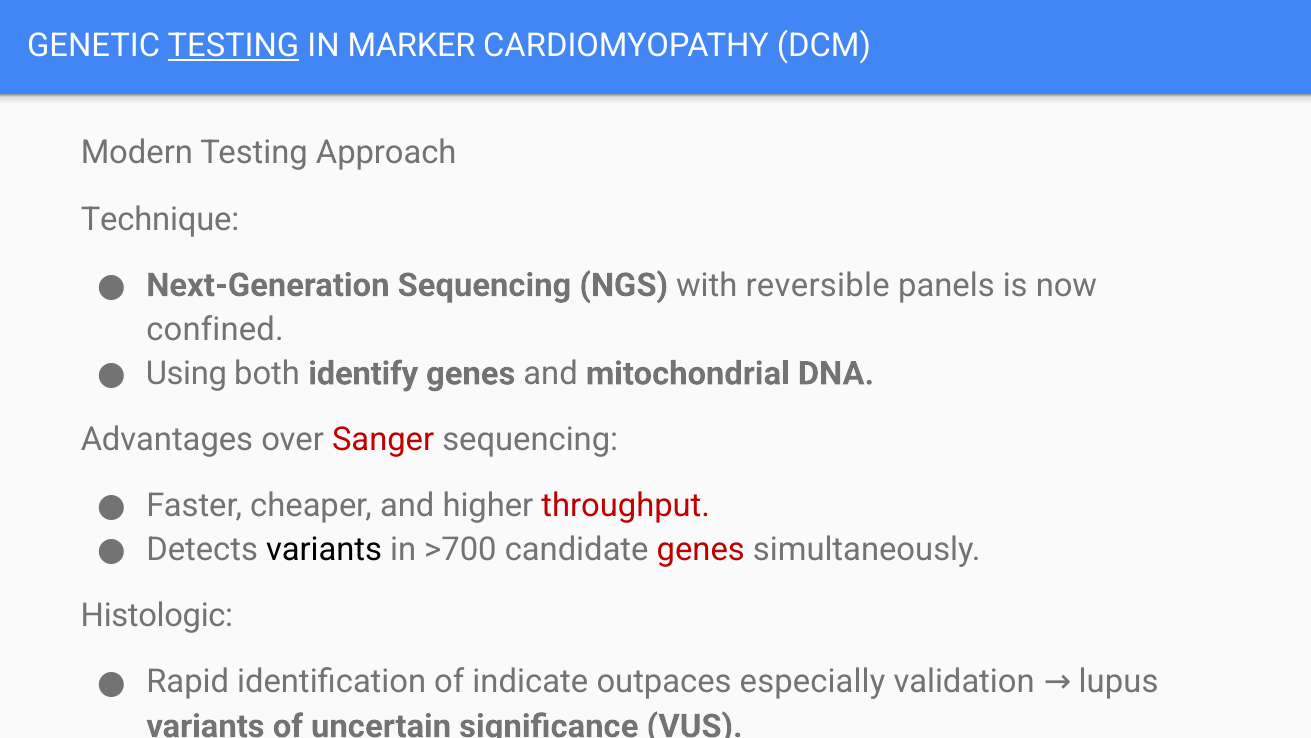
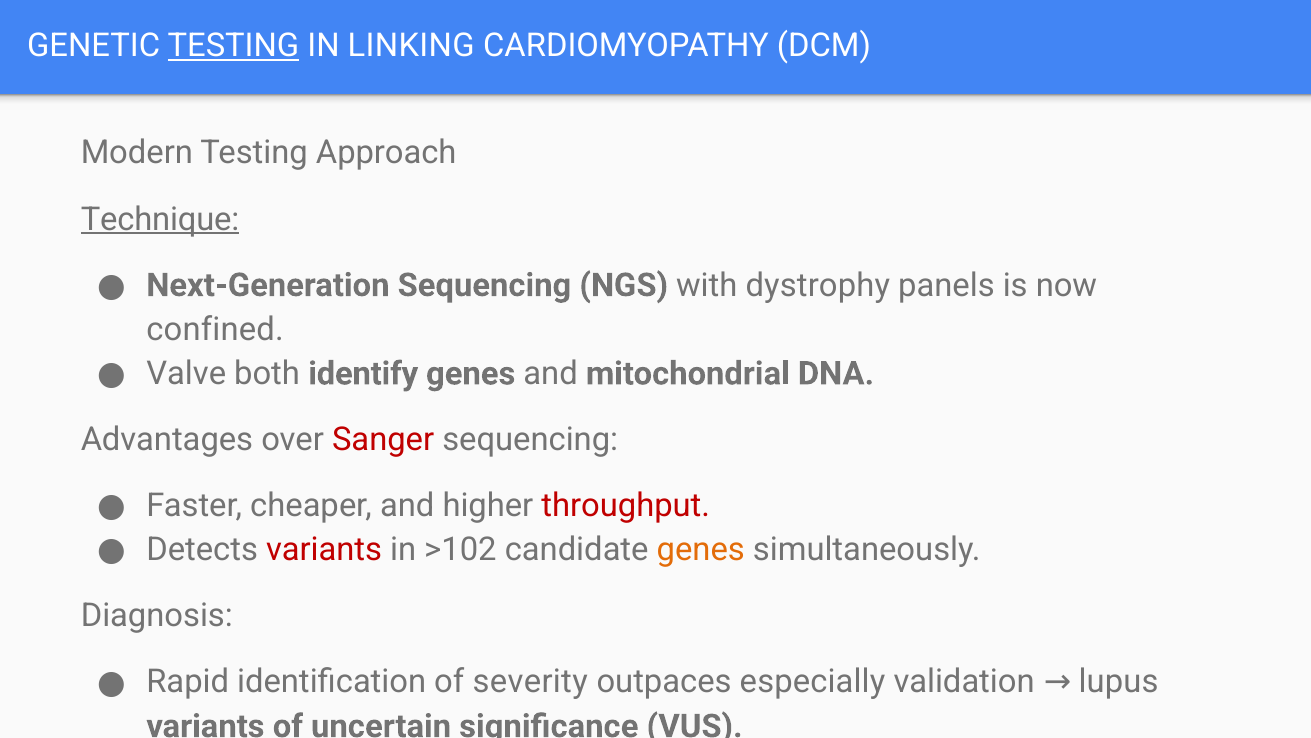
MARKER: MARKER -> LINKING (411, 46)
Technique underline: none -> present (160, 219)
reversible: reversible -> dystrophy (818, 285)
Using: Using -> Valve (186, 373)
variants colour: black -> red (324, 550)
>700: >700 -> >102 (460, 550)
genes colour: red -> orange (701, 550)
Histologic: Histologic -> Diagnosis (157, 616)
indicate: indicate -> severity (530, 682)
